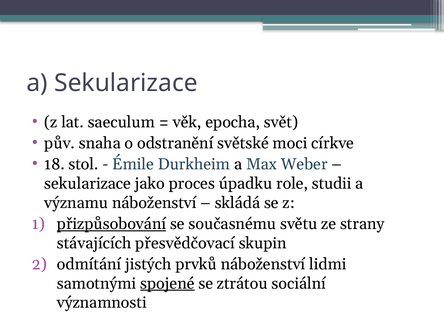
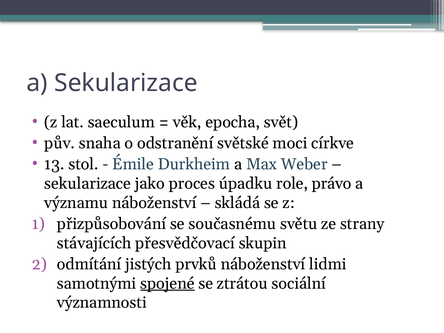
18: 18 -> 13 (54, 164)
studii: studii -> právo (332, 184)
přizpůsobování underline: present -> none (112, 224)
